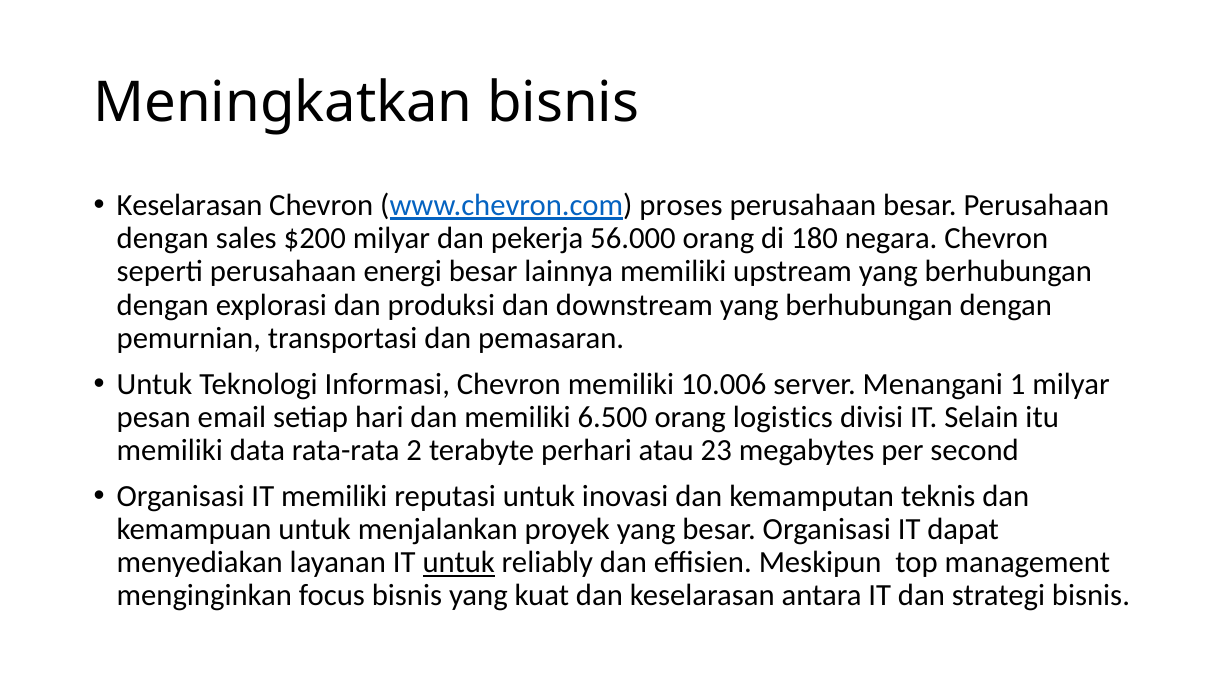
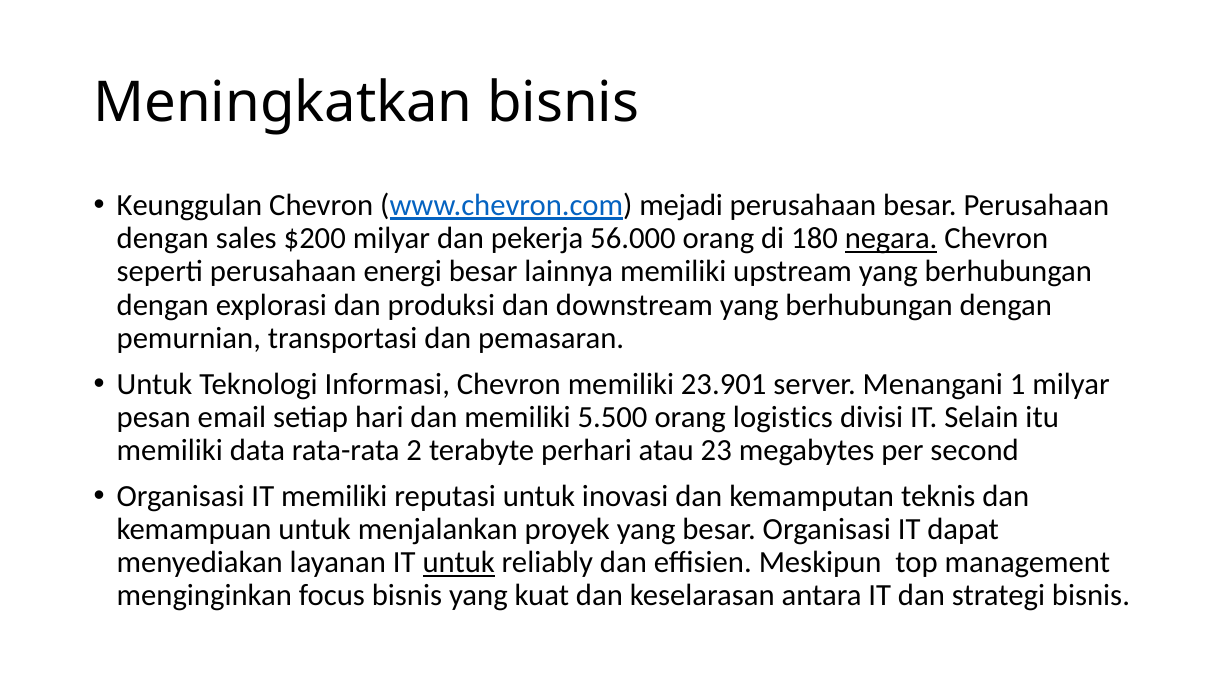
Keselarasan: Keselarasan -> Keunggulan (189, 205)
proses: proses -> mejadi (681, 205)
negara underline: none -> present (891, 239)
10.006: 10.006 -> 23.901 (724, 384)
6.500: 6.500 -> 5.500 (613, 417)
